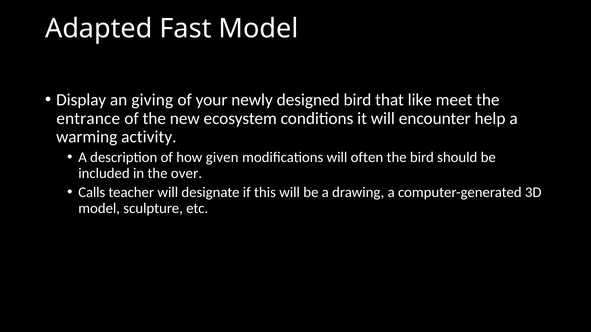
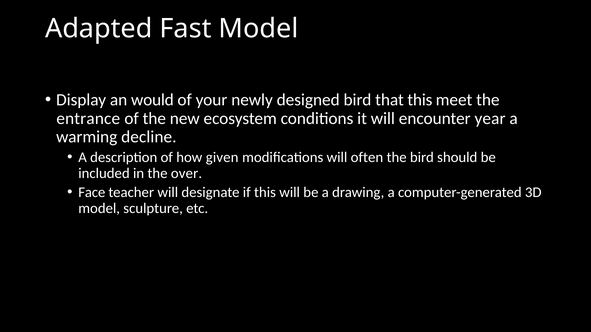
giving: giving -> would (152, 100)
that like: like -> this (420, 100)
help: help -> year (490, 119)
activity: activity -> decline (149, 137)
Calls: Calls -> Face (92, 193)
